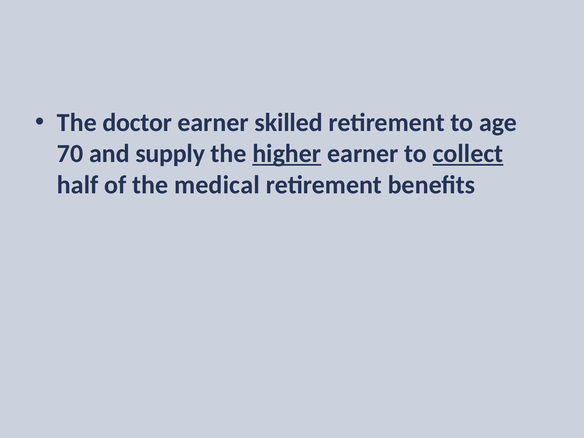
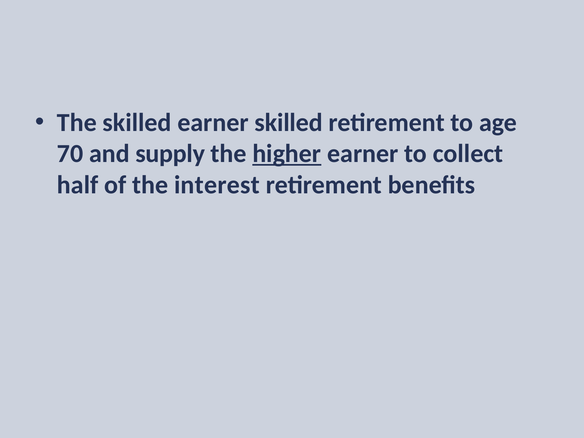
The doctor: doctor -> skilled (137, 123)
collect underline: present -> none (468, 154)
medical: medical -> interest (217, 185)
